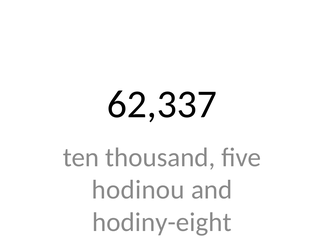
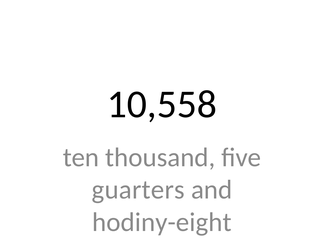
62,337: 62,337 -> 10,558 (162, 104)
hodinou: hodinou -> guarters (138, 190)
